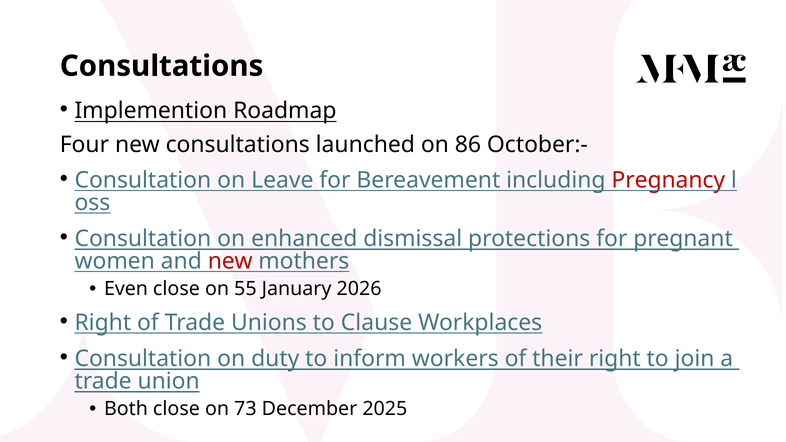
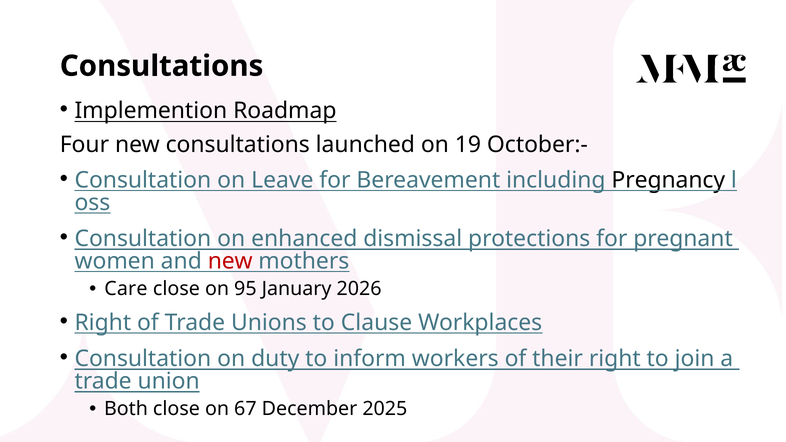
86: 86 -> 19 (468, 145)
Pregnancy colour: red -> black (668, 180)
Even: Even -> Care (126, 289)
55: 55 -> 95 (245, 289)
73: 73 -> 67 (245, 409)
